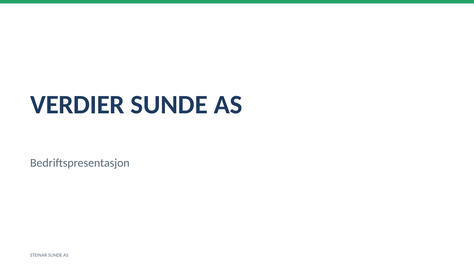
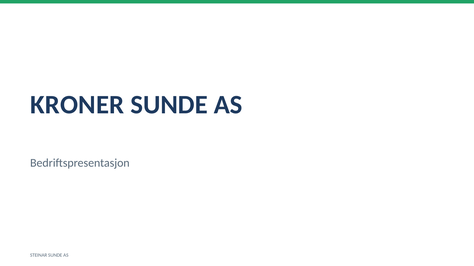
VERDIER: VERDIER -> KRONER (77, 105)
